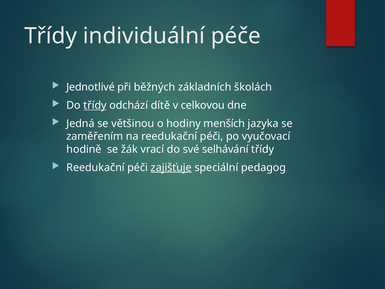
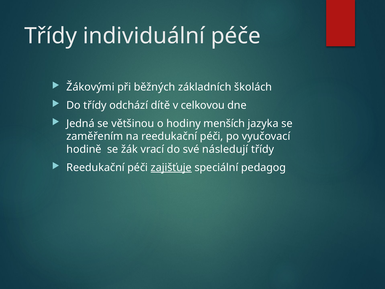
Jednotlivé: Jednotlivé -> Žákovými (90, 87)
třídy underline: present -> none (95, 105)
selhávání: selhávání -> následují (225, 149)
